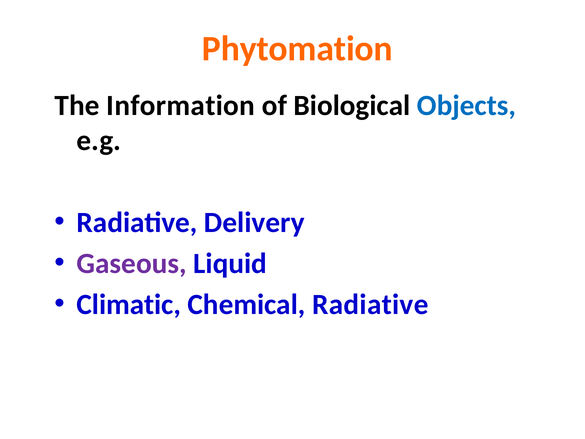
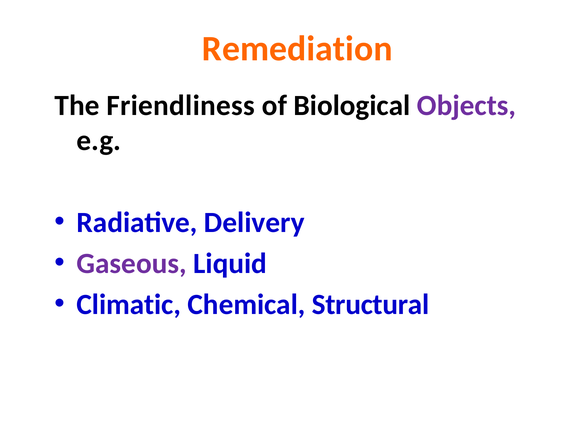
Phytomation: Phytomation -> Remediation (297, 49)
Information: Information -> Friendliness (181, 105)
Objects colour: blue -> purple (466, 105)
Chemical Radiative: Radiative -> Structural (371, 304)
